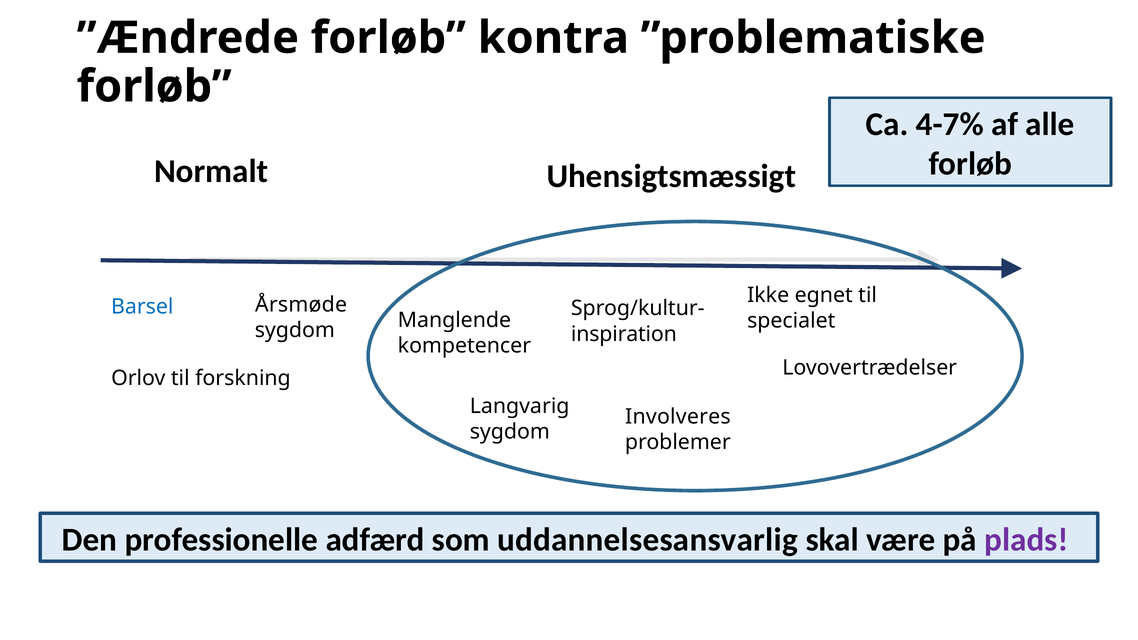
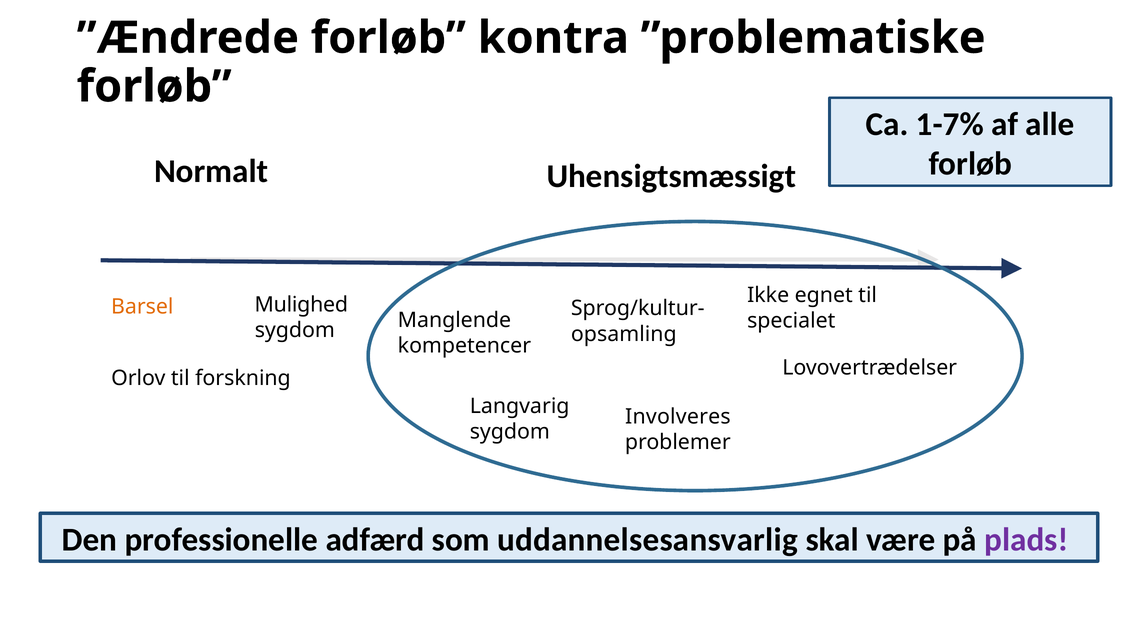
4-7%: 4-7% -> 1-7% (950, 124)
Årsmøde: Årsmøde -> Mulighed (301, 305)
Barsel colour: blue -> orange (142, 307)
inspiration: inspiration -> opsamling (624, 334)
